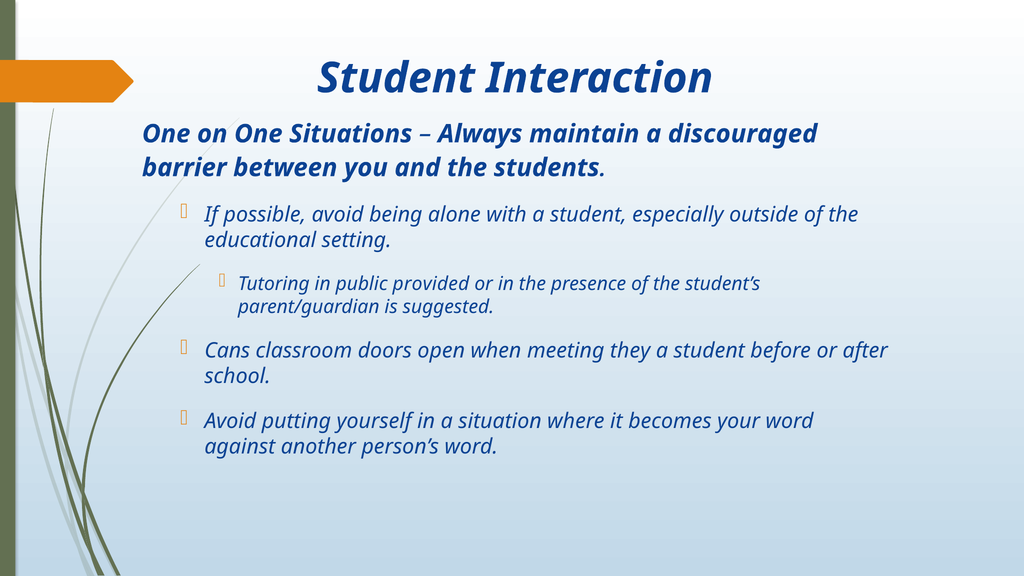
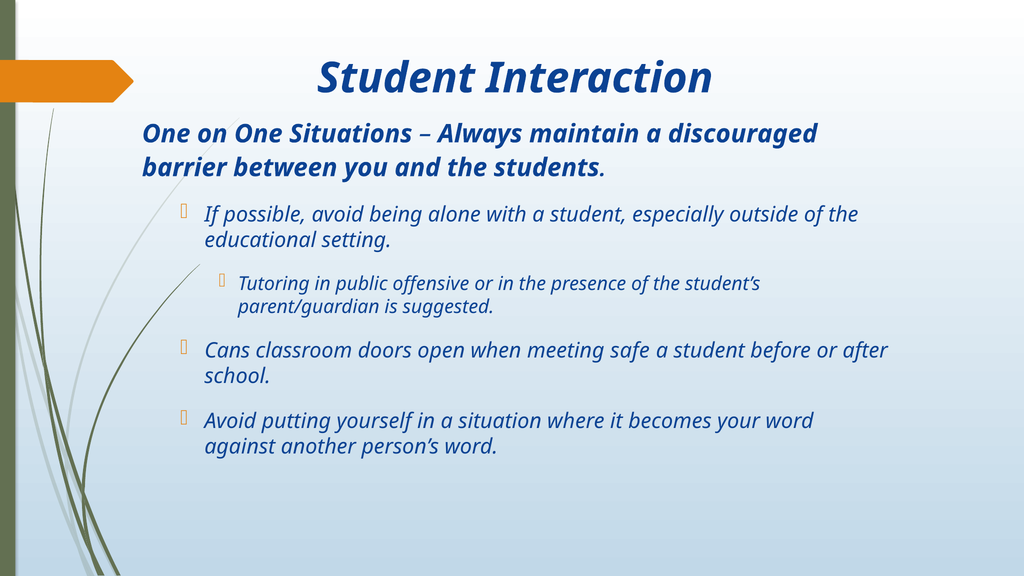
provided: provided -> offensive (431, 284)
they: they -> safe (630, 351)
